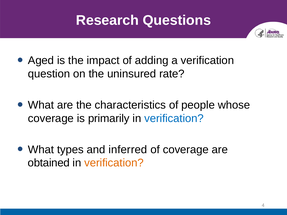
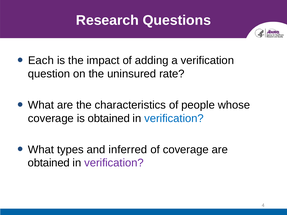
Aged: Aged -> Each (41, 61)
is primarily: primarily -> obtained (109, 119)
verification colour: orange -> purple (114, 163)
